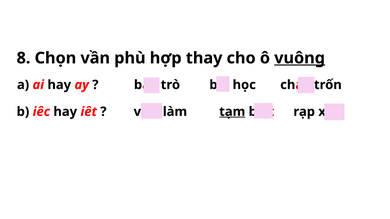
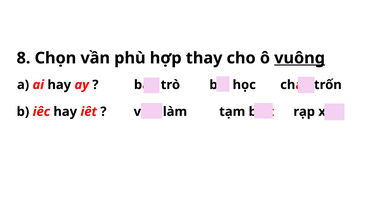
tạm underline: present -> none (232, 112)
